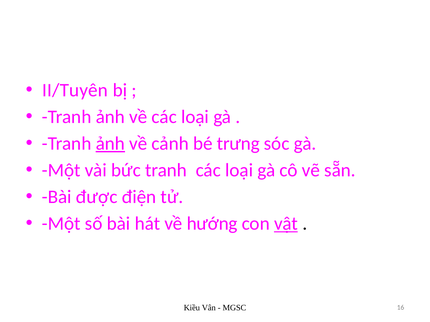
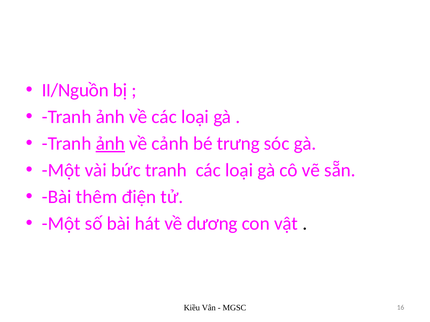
II/Tuyên: II/Tuyên -> II/Nguồn (75, 90)
được: được -> thêm (97, 197)
hướng: hướng -> dương (212, 224)
vật underline: present -> none (286, 224)
